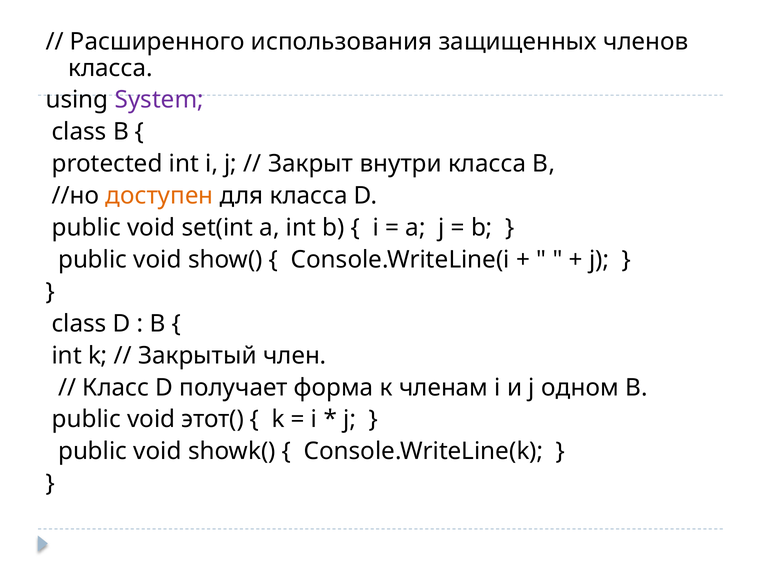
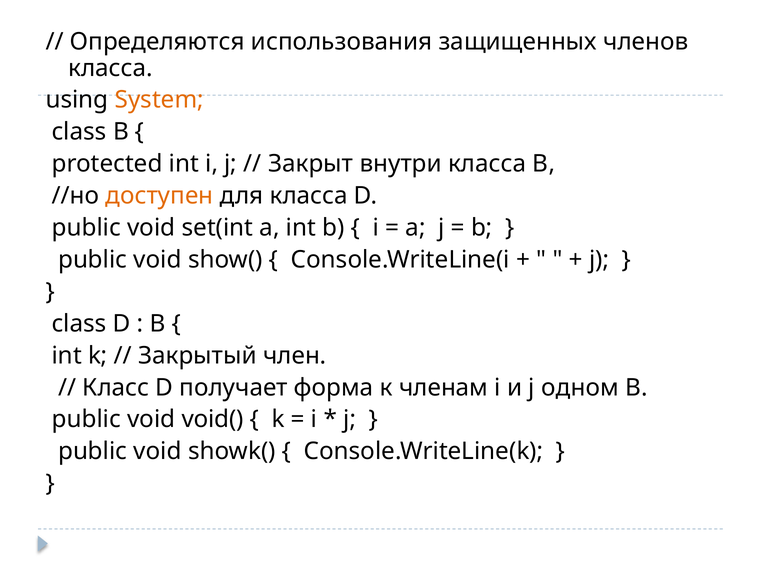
Расширенного: Расширенного -> Определяются (157, 42)
System colour: purple -> orange (159, 100)
этот(: этот( -> void( (213, 419)
